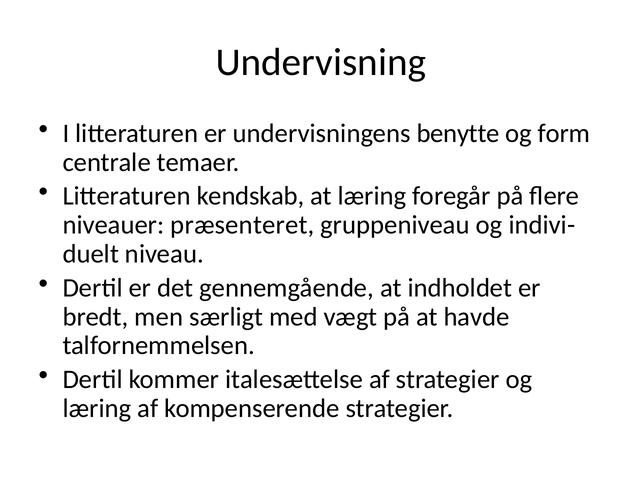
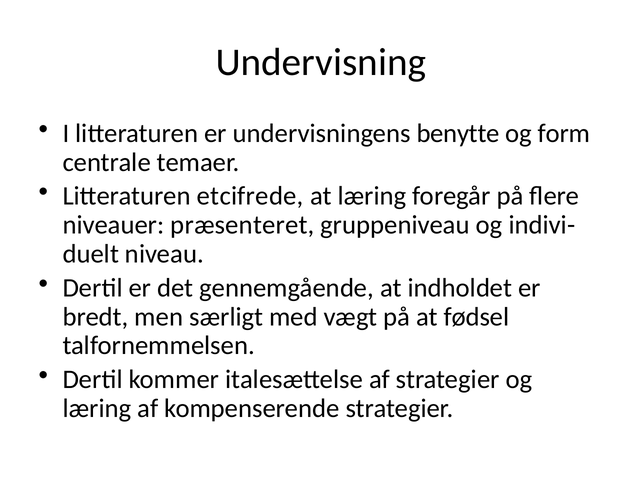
kendskab: kendskab -> etcifrede (250, 196)
havde: havde -> fødsel (476, 317)
